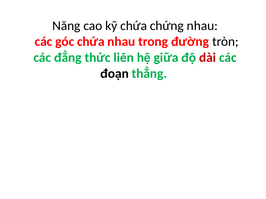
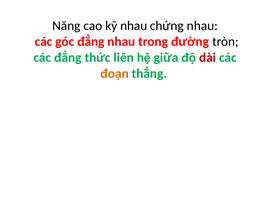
kỹ chứa: chứa -> nhau (134, 26)
góc chứa: chứa -> đẳng (91, 42)
đoạn colour: black -> orange (115, 74)
